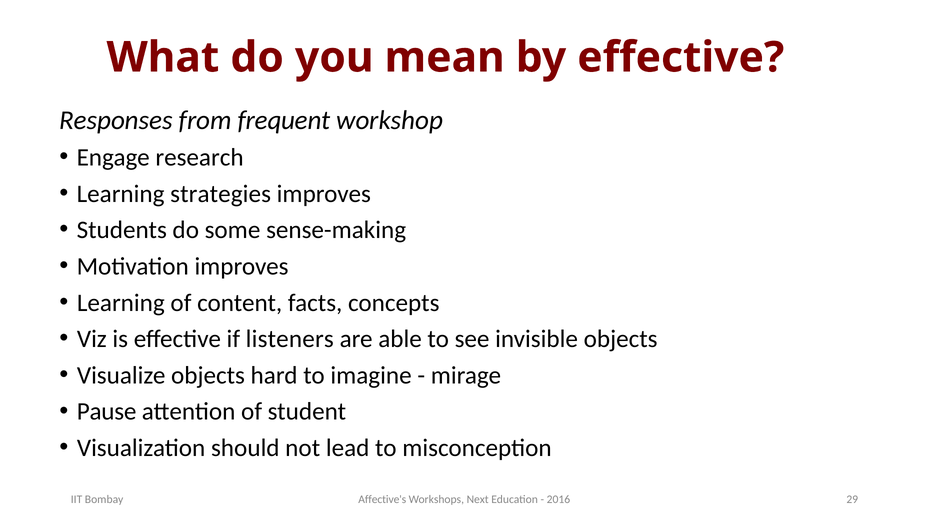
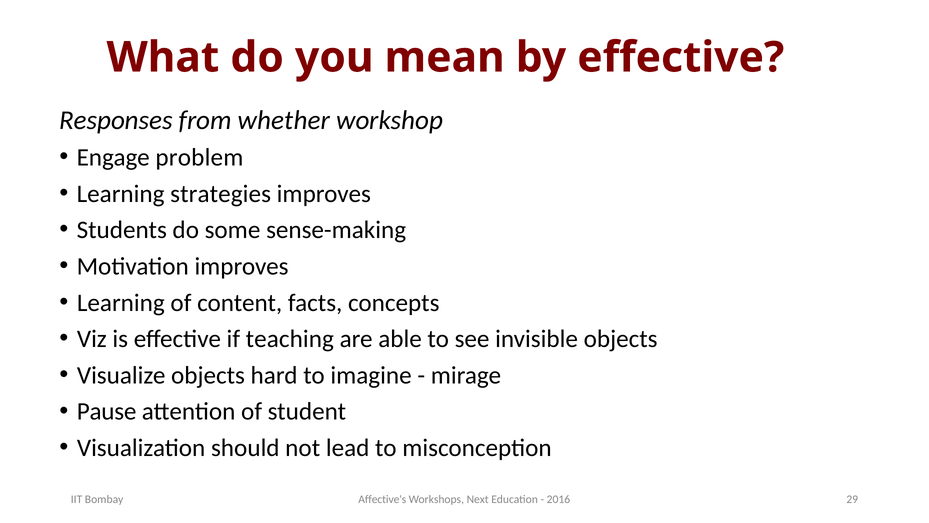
frequent: frequent -> whether (284, 120)
research: research -> problem (199, 157)
listeners: listeners -> teaching (290, 339)
